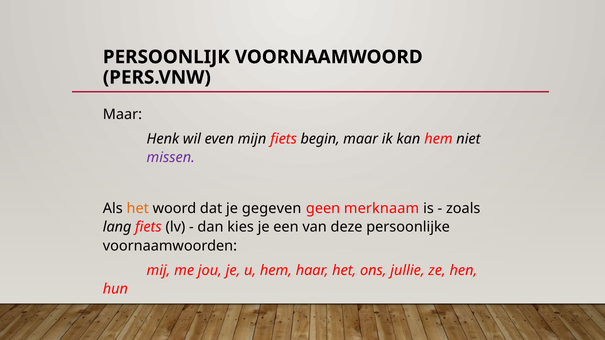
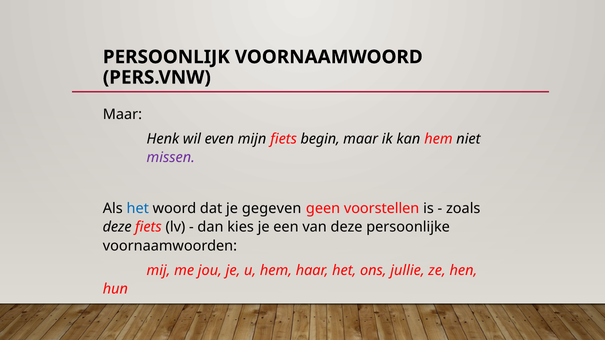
het colour: orange -> blue (138, 209)
merknaam: merknaam -> voorstellen (382, 209)
lang: lang -> deze (117, 227)
